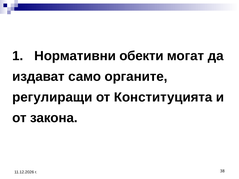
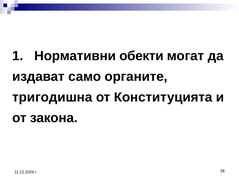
регулиращи: регулиращи -> тригодишна (52, 97)
